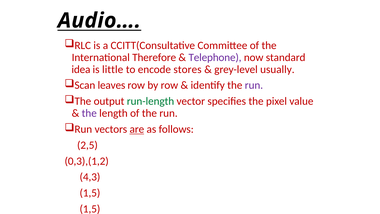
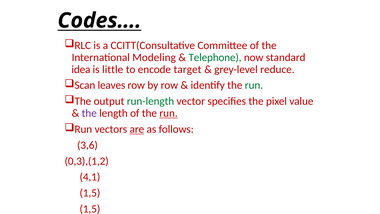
Audio…: Audio… -> Codes… (99, 21)
Therefore: Therefore -> Modeling (154, 57)
Telephone colour: purple -> green (215, 57)
stores: stores -> target (188, 69)
usually: usually -> reduce (277, 69)
run colour: purple -> green (254, 85)
run underline: none -> present (169, 113)
2,5: 2,5 -> 3,6 (87, 145)
4,3: 4,3 -> 4,1 (90, 177)
